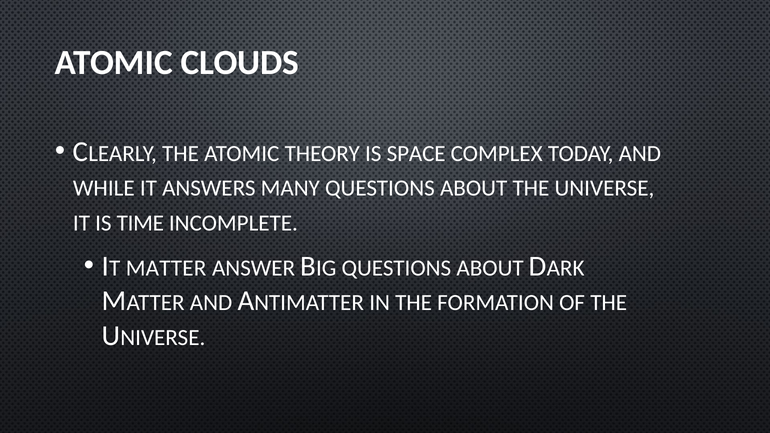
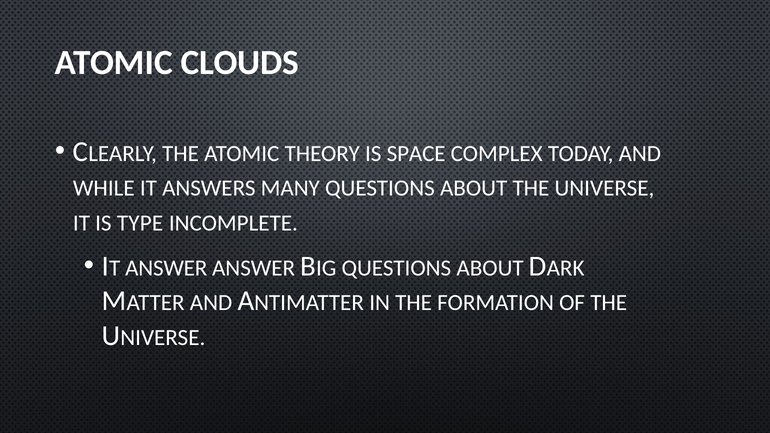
TIME: TIME -> TYPE (140, 223)
MATTER: MATTER -> ANSWER (166, 268)
